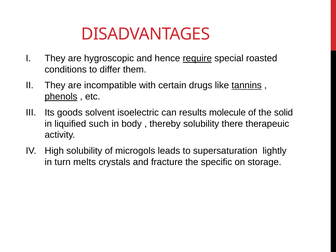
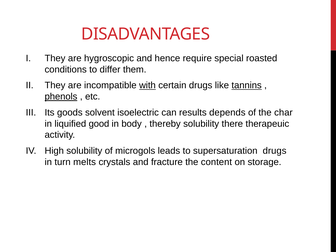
require underline: present -> none (197, 58)
with underline: none -> present (147, 85)
molecule: molecule -> depends (227, 112)
solid: solid -> char (283, 112)
such: such -> good (99, 124)
supersaturation lightly: lightly -> drugs (275, 151)
specific: specific -> content (216, 162)
